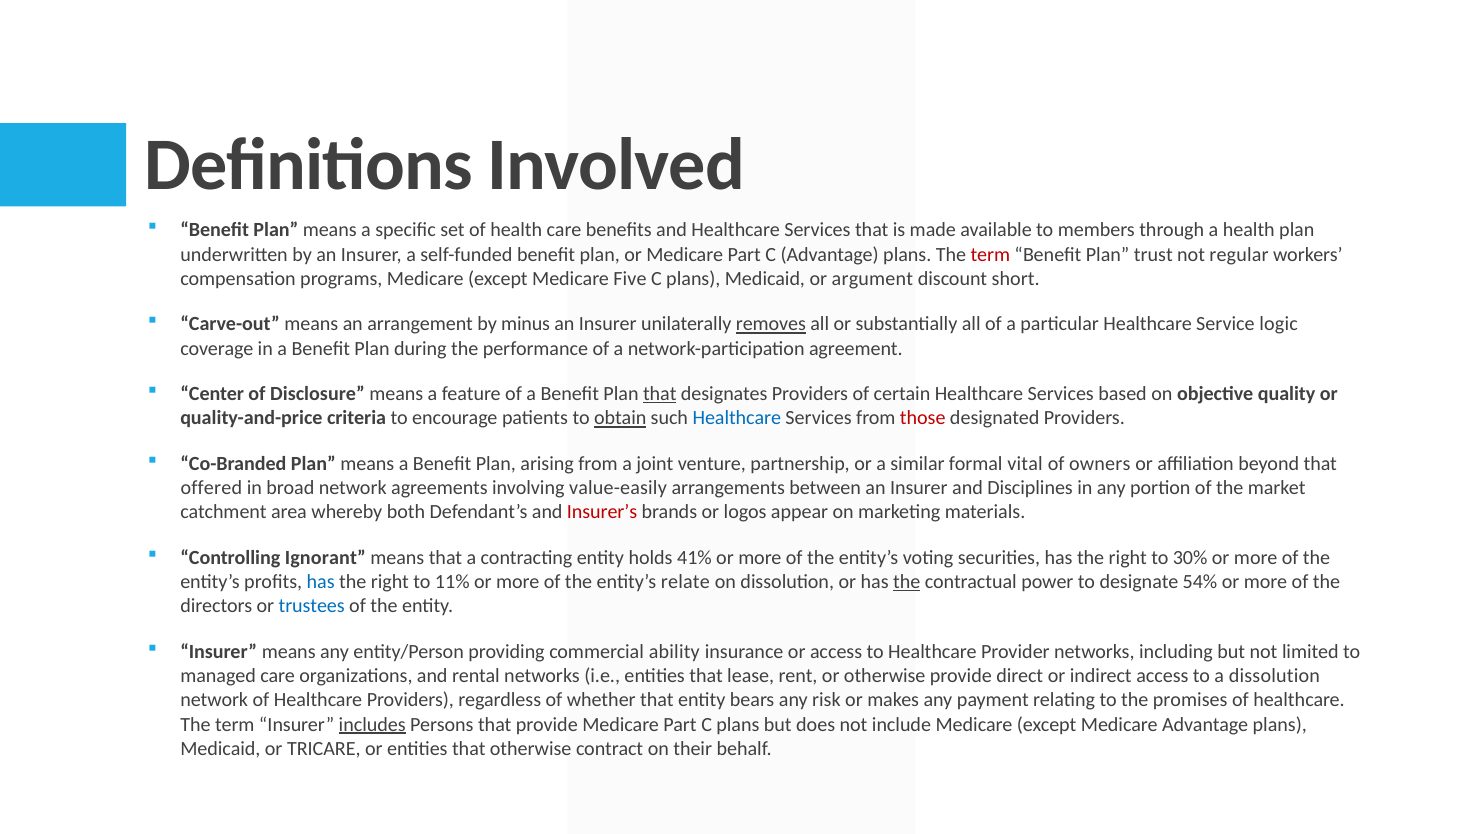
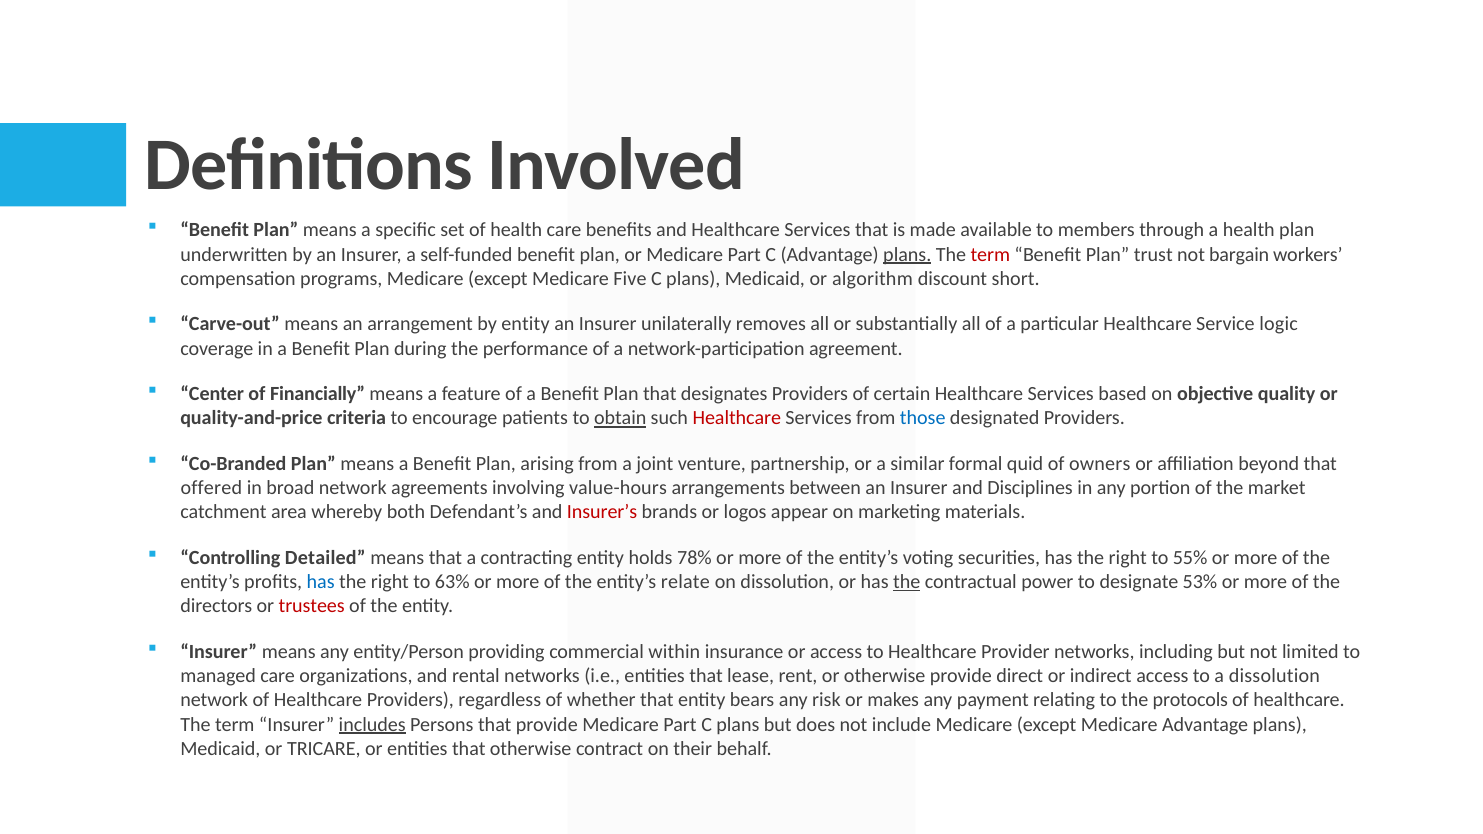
plans underline: none -> present (907, 254)
regular: regular -> bargain (1239, 254)
argument: argument -> algorithm (872, 279)
by minus: minus -> entity (525, 324)
removes underline: present -> none (771, 324)
Disclosure: Disclosure -> Financially (318, 394)
that underline: present -> none (660, 394)
Healthcare colour: blue -> red (737, 418)
those colour: red -> blue (923, 418)
vital: vital -> quid (1025, 464)
value-easily: value-easily -> value-hours (618, 488)
Ignorant: Ignorant -> Detailed (325, 558)
41%: 41% -> 78% (694, 558)
30%: 30% -> 55% (1190, 558)
11%: 11% -> 63% (452, 582)
54%: 54% -> 53% (1200, 582)
trustees colour: blue -> red (312, 606)
ability: ability -> within (674, 652)
promises: promises -> protocols (1190, 700)
